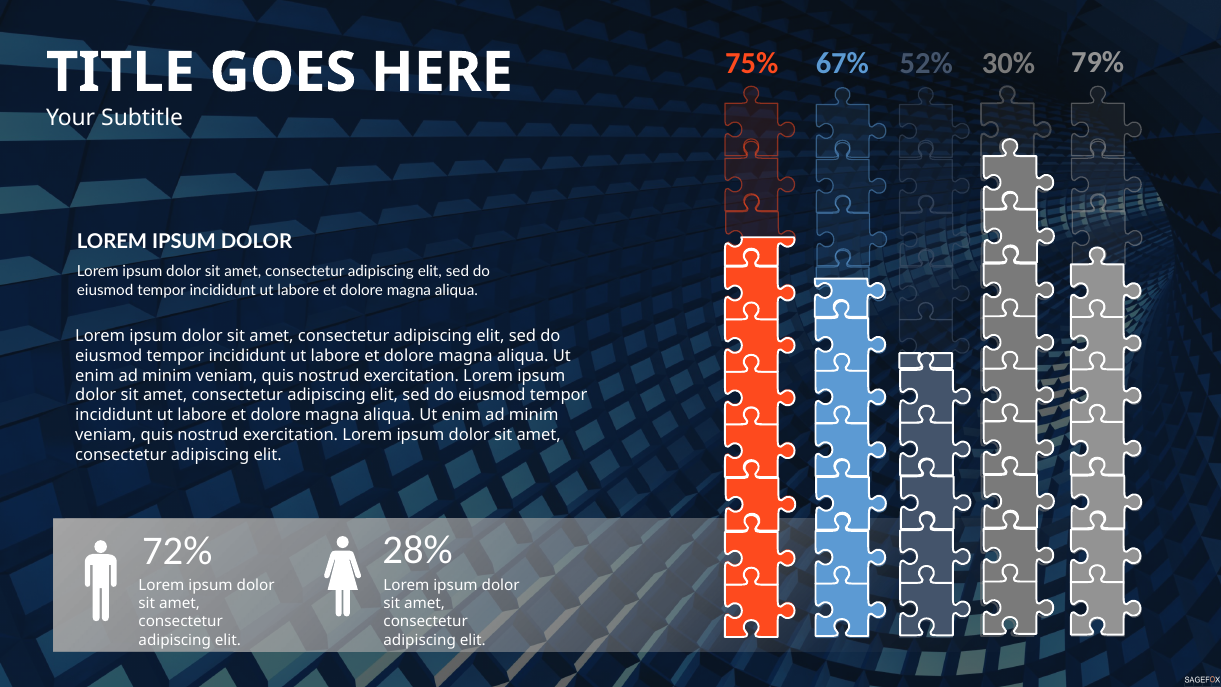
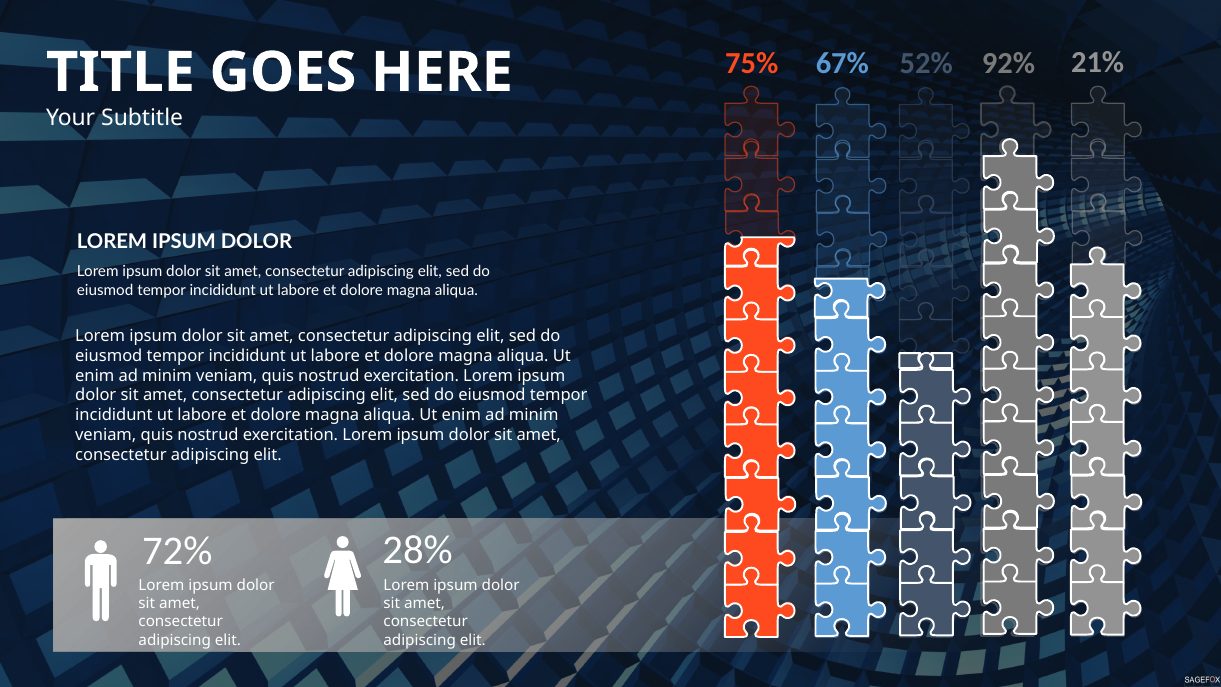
79%: 79% -> 21% (1098, 62)
30%: 30% -> 92% (1009, 63)
